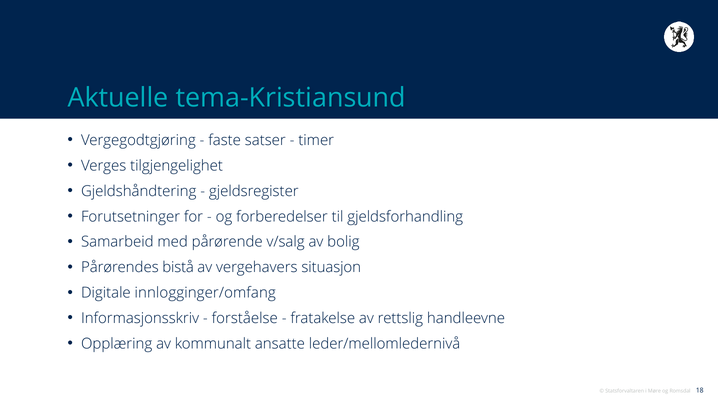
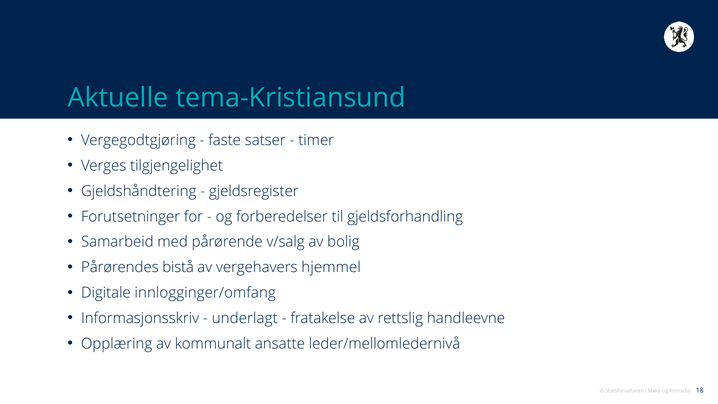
situasjon: situasjon -> hjemmel (331, 267)
forståelse: forståelse -> underlagt (245, 318)
